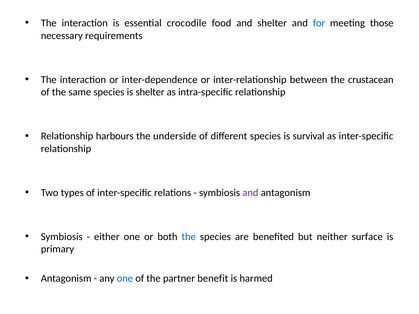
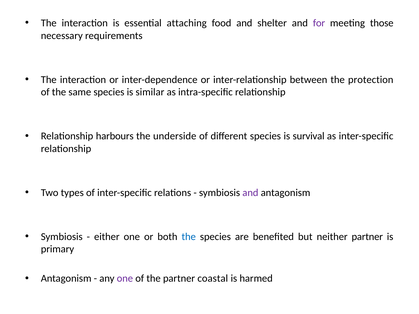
crocodile: crocodile -> attaching (187, 23)
for colour: blue -> purple (319, 23)
crustacean: crustacean -> protection (371, 80)
is shelter: shelter -> similar (150, 92)
neither surface: surface -> partner (367, 237)
one colour: blue -> purple (125, 279)
benefit: benefit -> coastal (213, 279)
